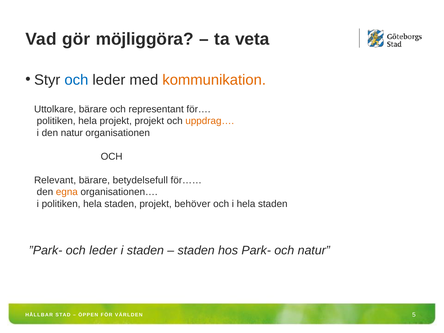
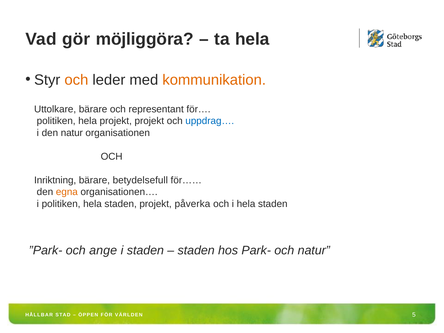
ta veta: veta -> hela (252, 39)
och colour: blue -> orange (76, 80)
uppdrag… colour: orange -> blue (210, 121)
Relevant: Relevant -> Inriktning (55, 180)
behöver: behöver -> påverka (192, 204)
”Park- och leder: leder -> ange (103, 251)
